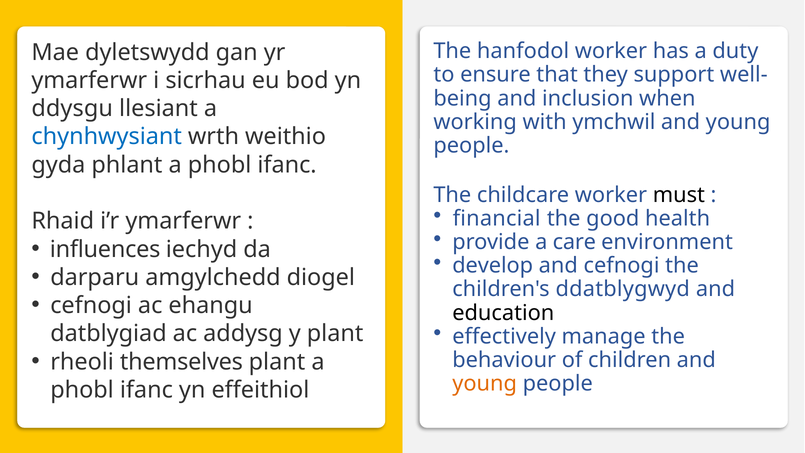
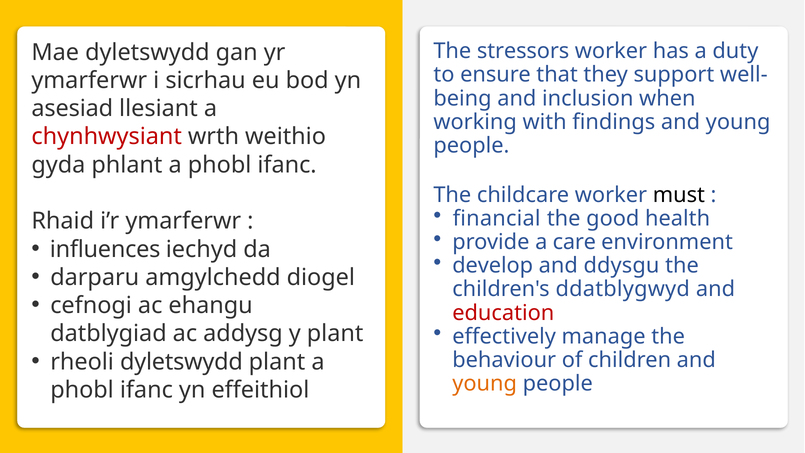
hanfodol: hanfodol -> stressors (523, 51)
ddysgu: ddysgu -> asesiad (72, 109)
ymchwil: ymchwil -> findings (614, 122)
chynhwysiant colour: blue -> red (107, 137)
and cefnogi: cefnogi -> ddysgu (621, 266)
education colour: black -> red (503, 313)
rheoli themselves: themselves -> dyletswydd (181, 362)
